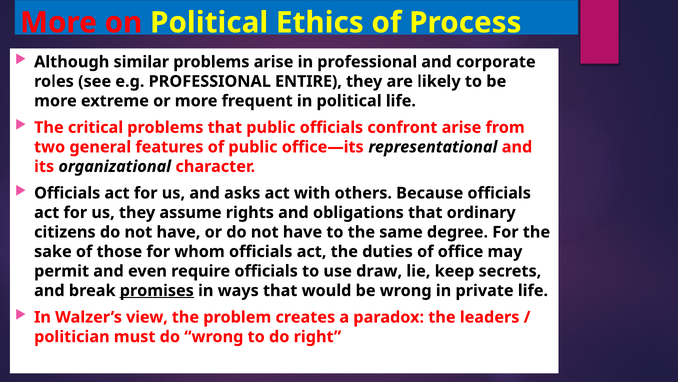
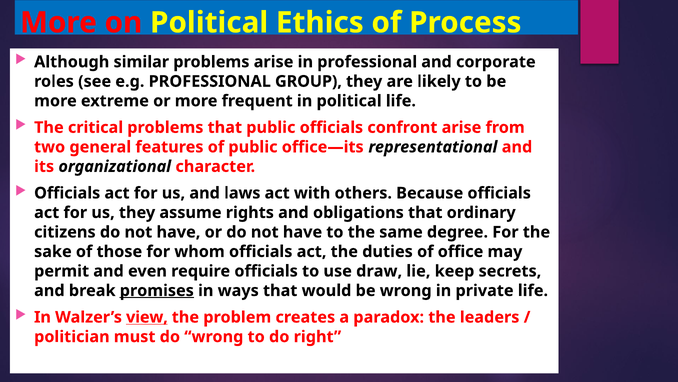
ENTIRE: ENTIRE -> GROUP (308, 81)
asks: asks -> laws (242, 193)
view underline: none -> present (147, 317)
